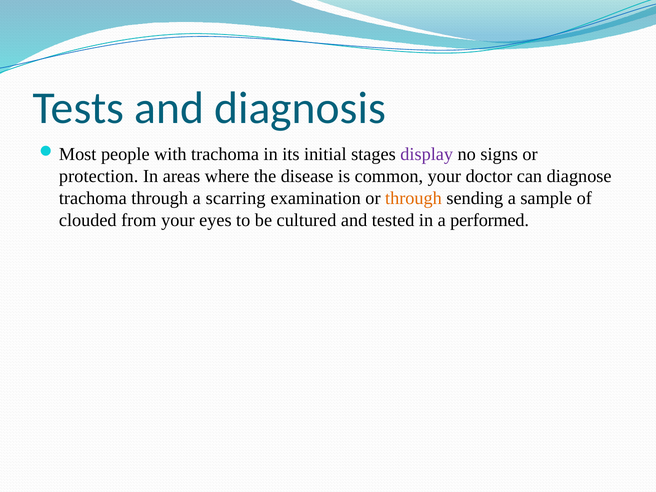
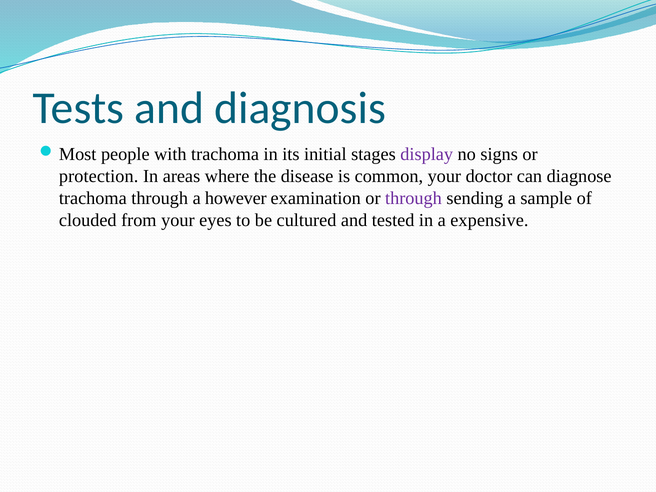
scarring: scarring -> however (236, 198)
through colour: orange -> purple (413, 198)
performed: performed -> expensive (489, 220)
